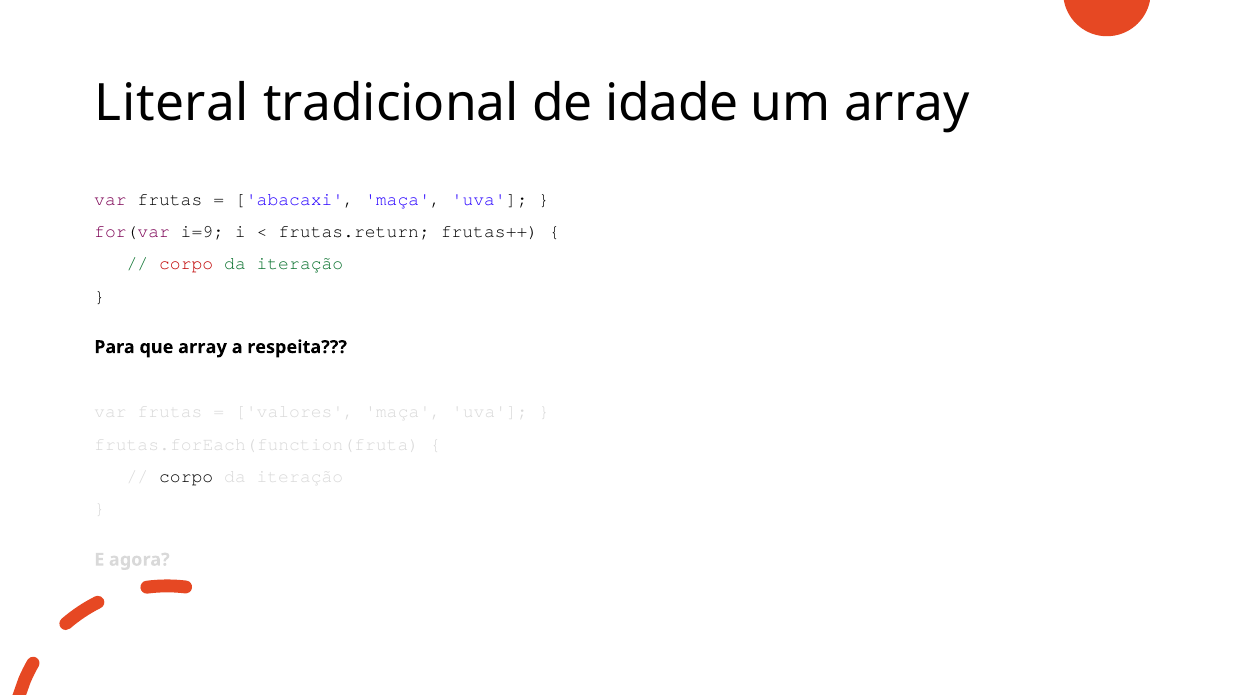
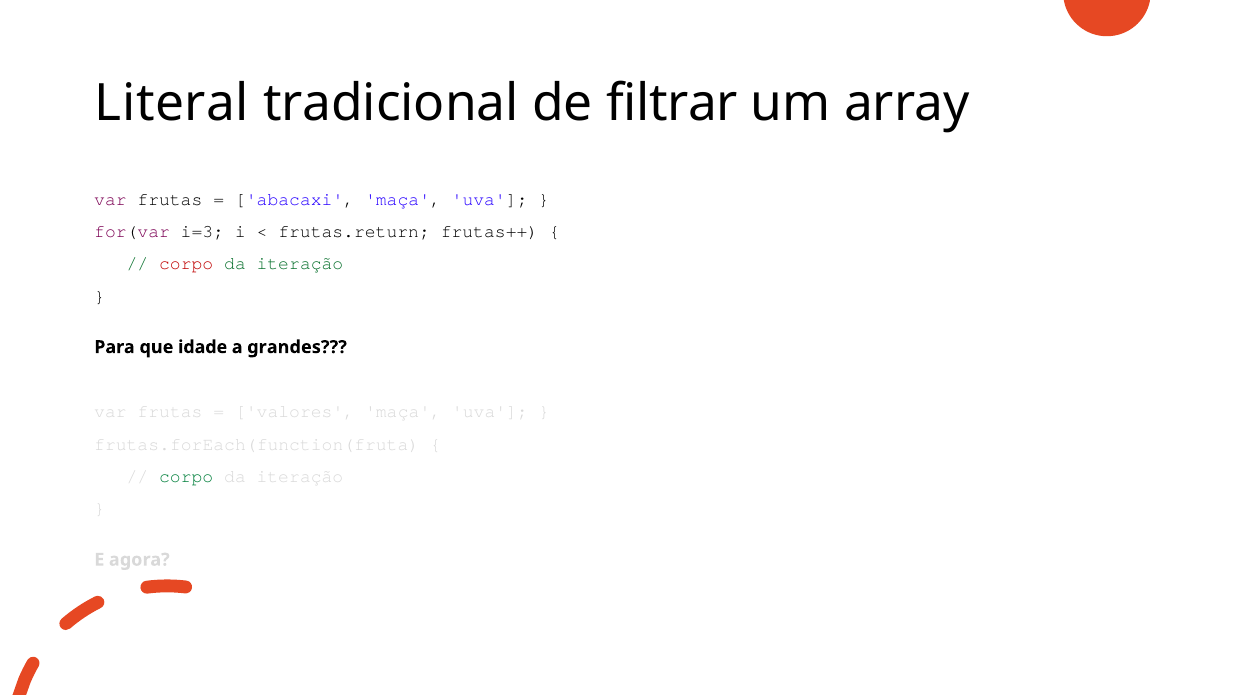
idade: idade -> filtrar (672, 104)
i=9: i=9 -> i=3 (202, 232)
que array: array -> idade (203, 347)
respeita: respeita -> grandes (297, 347)
corpo colour: black -> green (186, 477)
